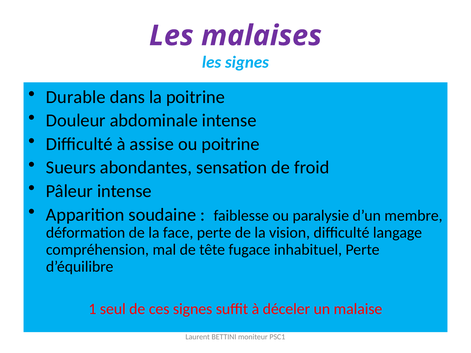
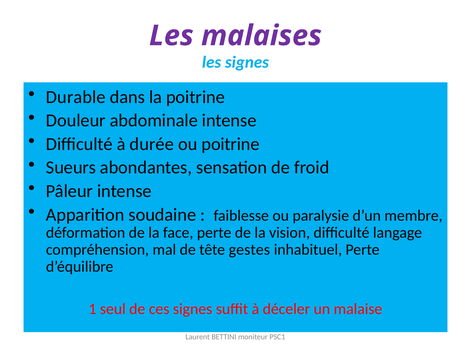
assise: assise -> durée (152, 144)
fugace: fugace -> gestes (249, 250)
